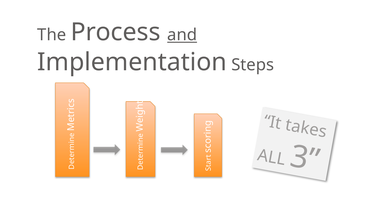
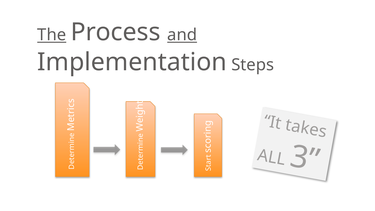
The underline: none -> present (52, 35)
